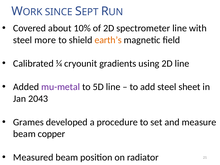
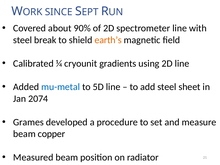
10%: 10% -> 90% (82, 28)
more: more -> break (45, 40)
mu-metal colour: purple -> blue (61, 87)
2043: 2043 -> 2074 (38, 99)
